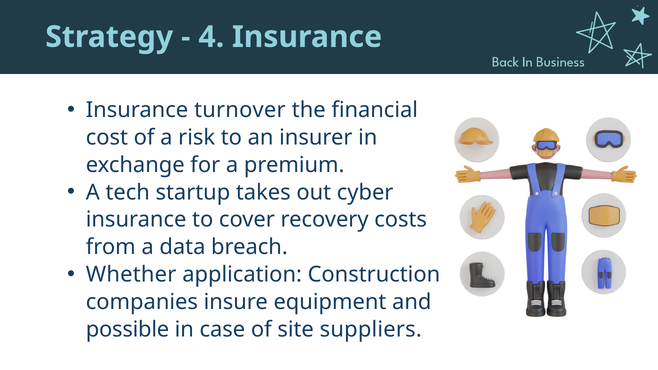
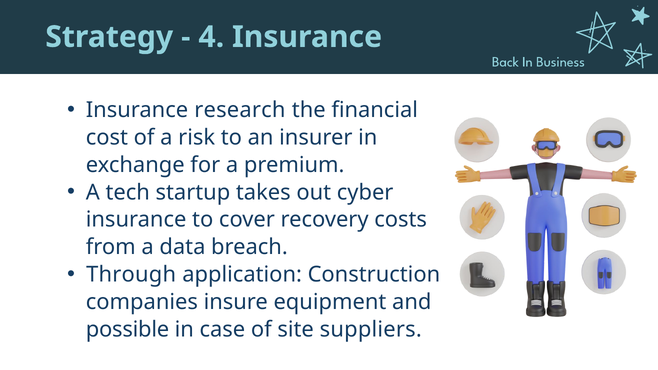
turnover: turnover -> research (240, 110)
Whether: Whether -> Through (131, 275)
